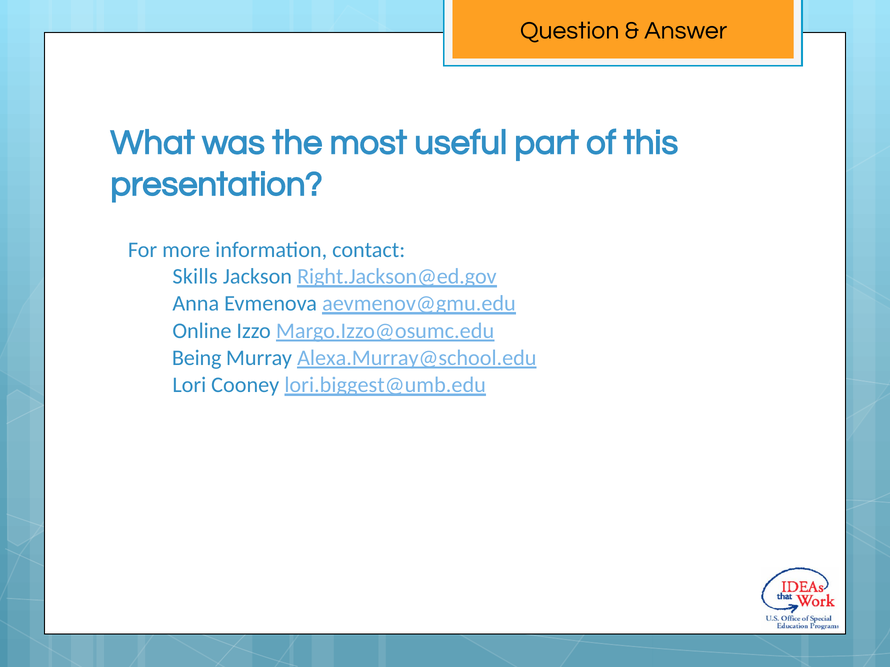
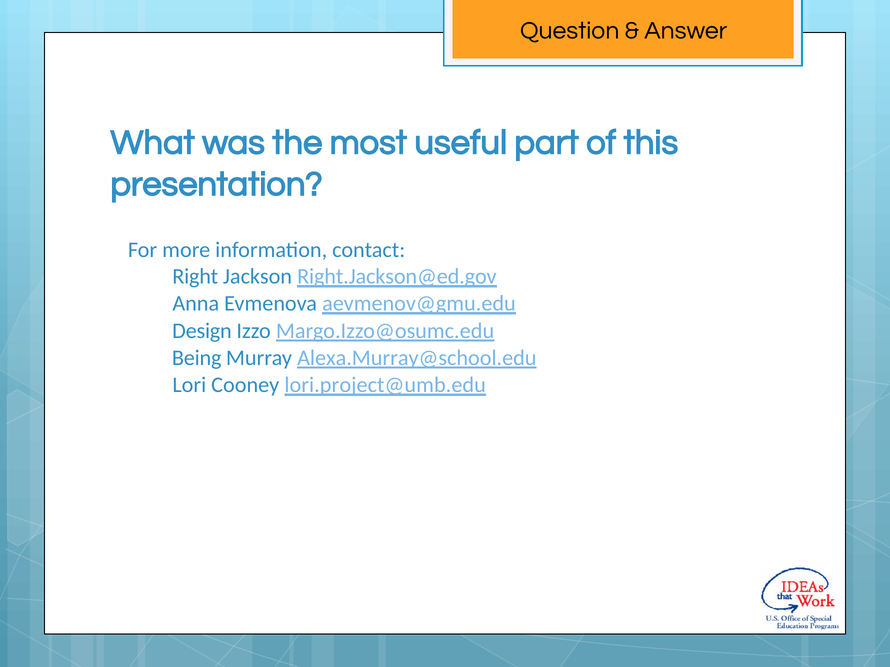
Skills: Skills -> Right (195, 277)
Online: Online -> Design (202, 331)
lori.biggest@umb.edu: lori.biggest@umb.edu -> lori.project@umb.edu (385, 385)
